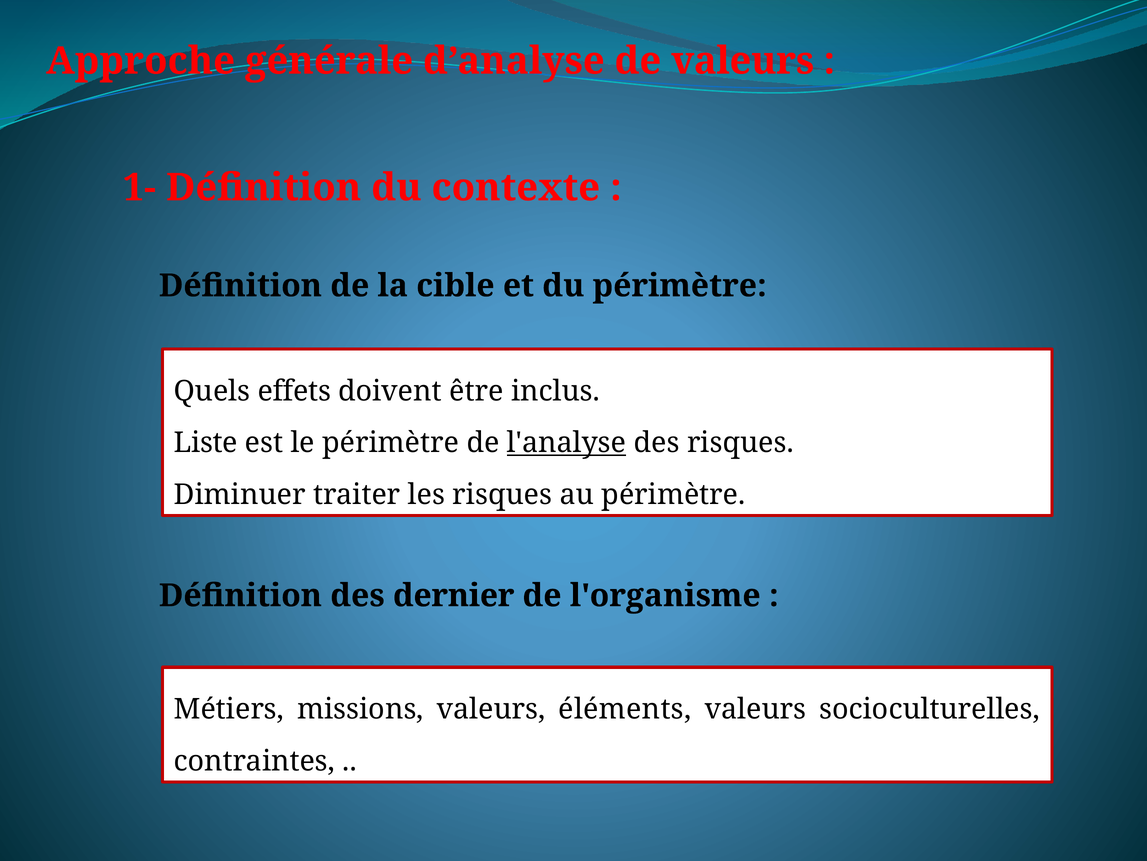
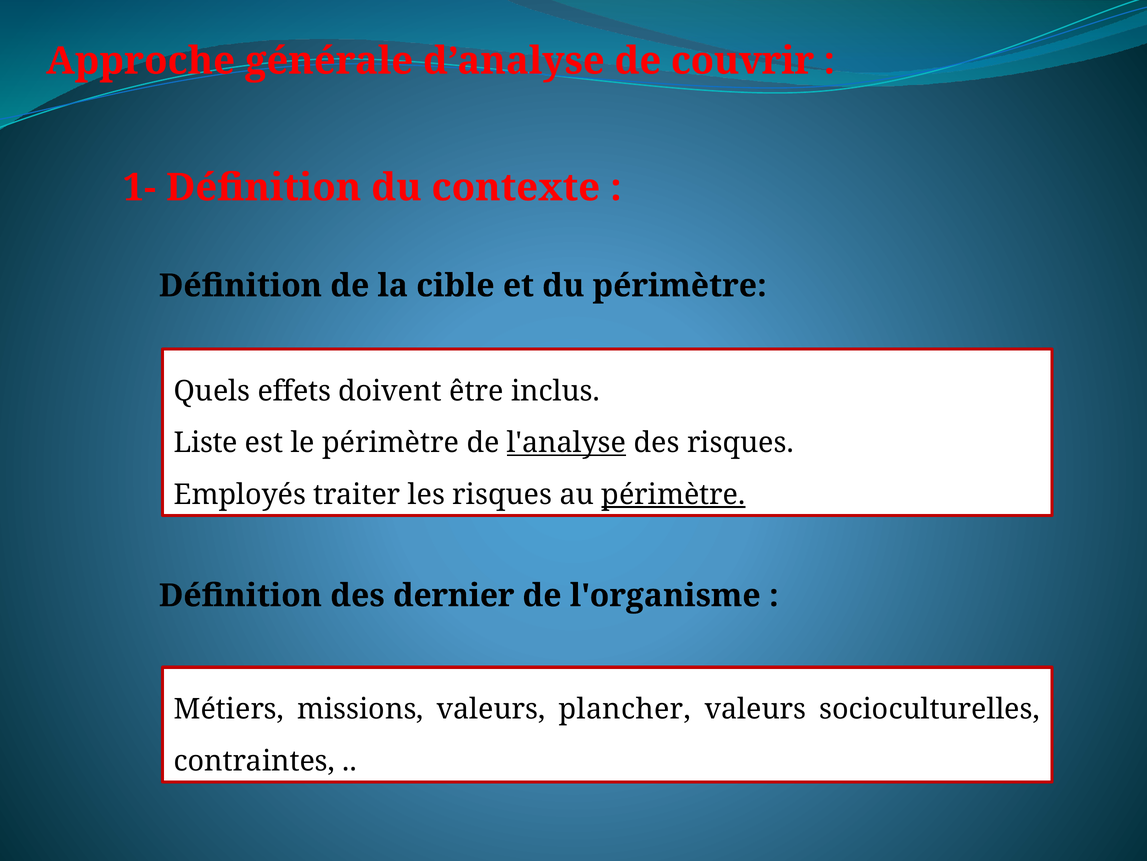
de valeurs: valeurs -> couvrir (743, 61)
Diminuer: Diminuer -> Employés (240, 494)
périmètre underline: none -> present (673, 494)
éléments: éléments -> plancher (625, 709)
